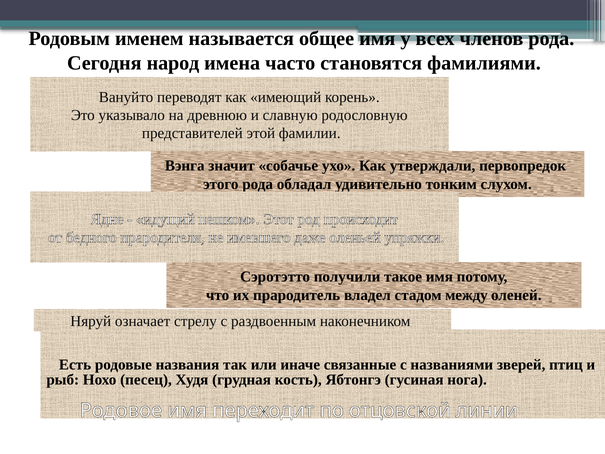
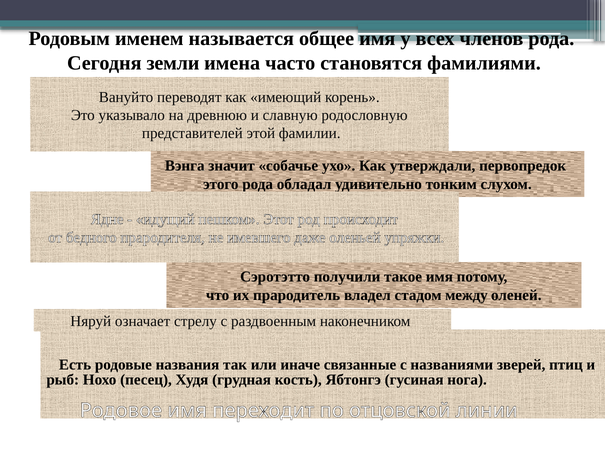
народ: народ -> земли (173, 63)
